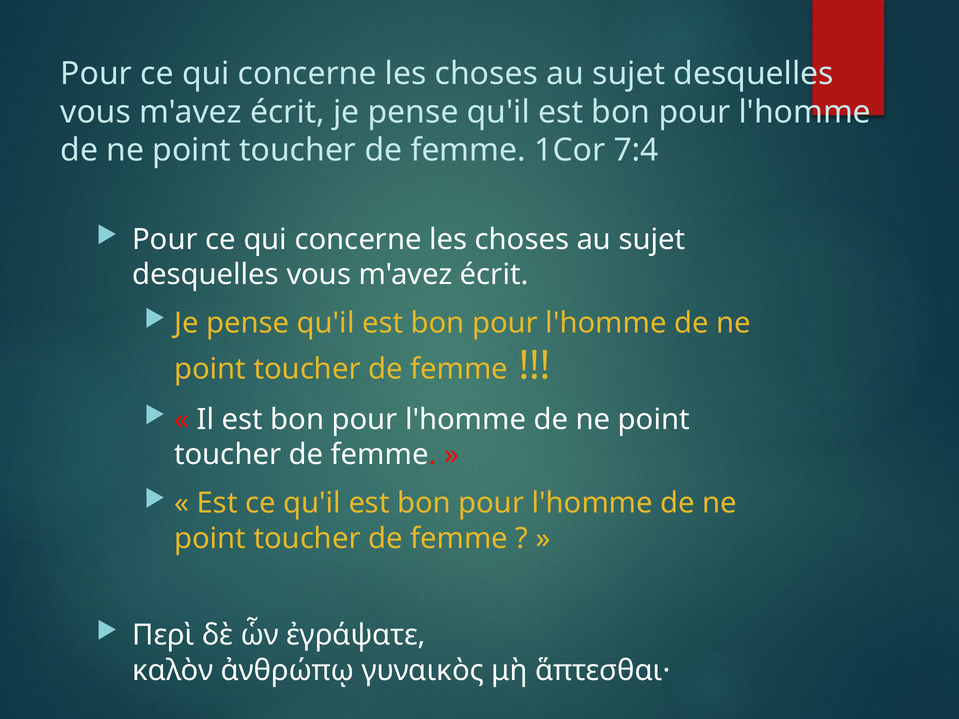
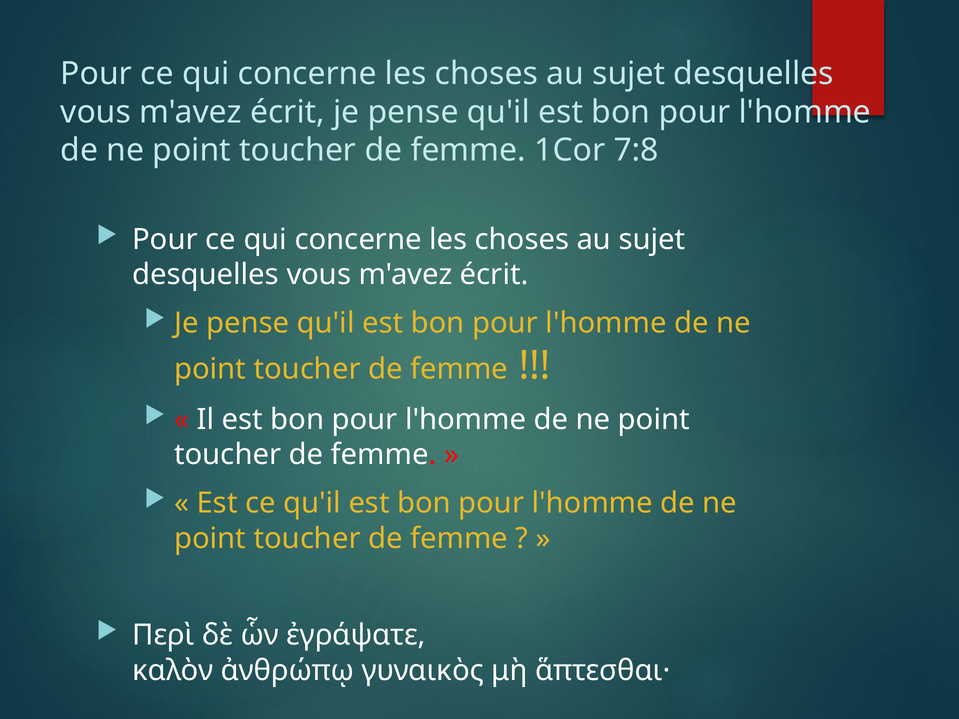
7:4: 7:4 -> 7:8 (636, 150)
